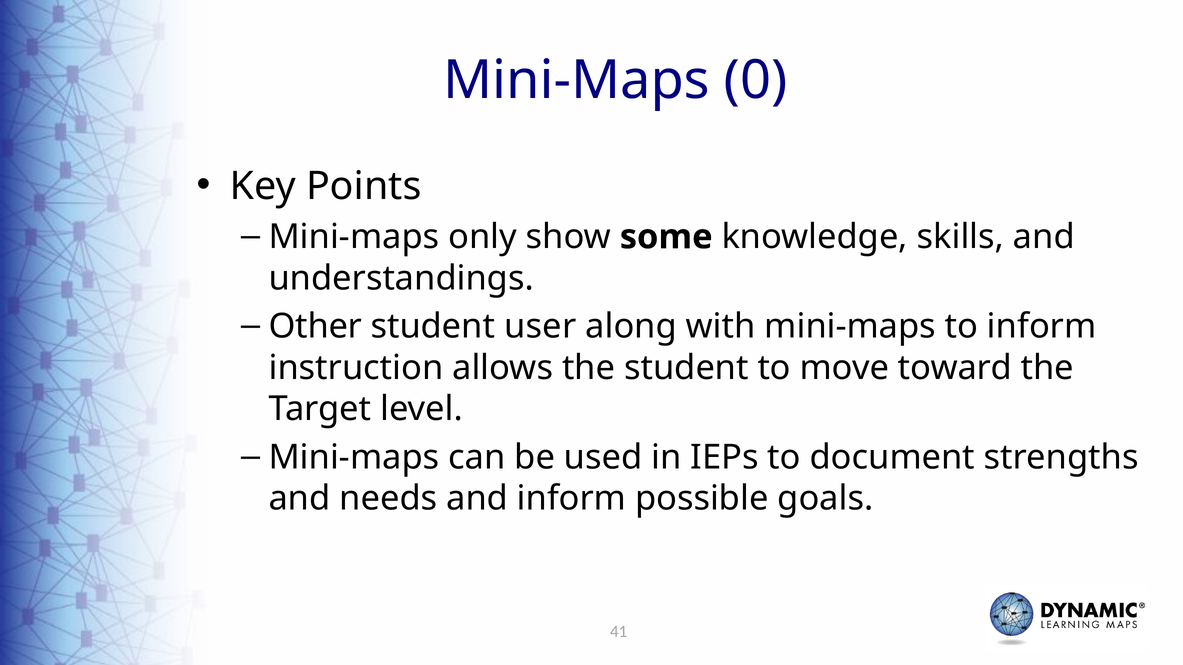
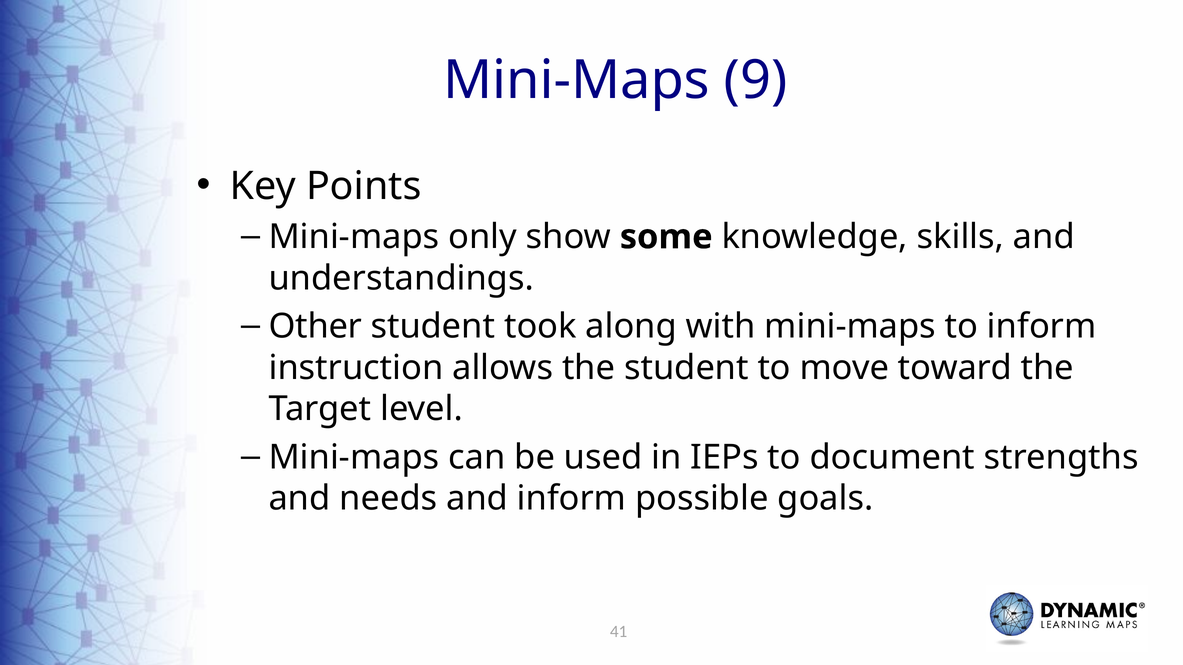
0: 0 -> 9 (756, 80)
user: user -> took (540, 327)
